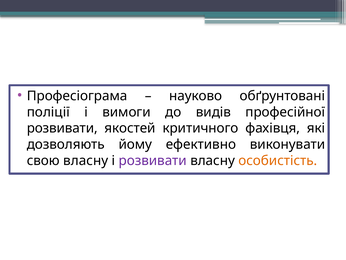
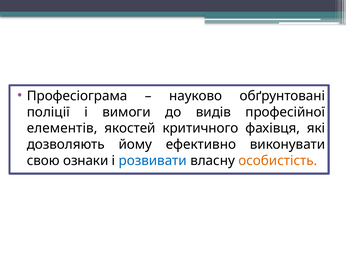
розвивати: розвивати -> елементів (62, 128)
свою власну: власну -> ознаки (86, 160)
розвивати colour: purple -> blue (153, 160)
